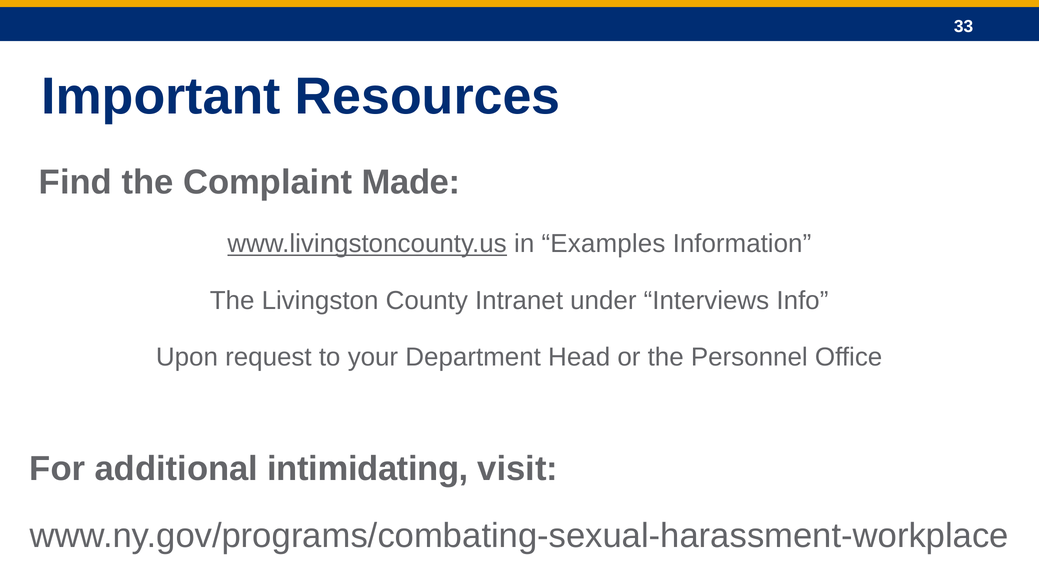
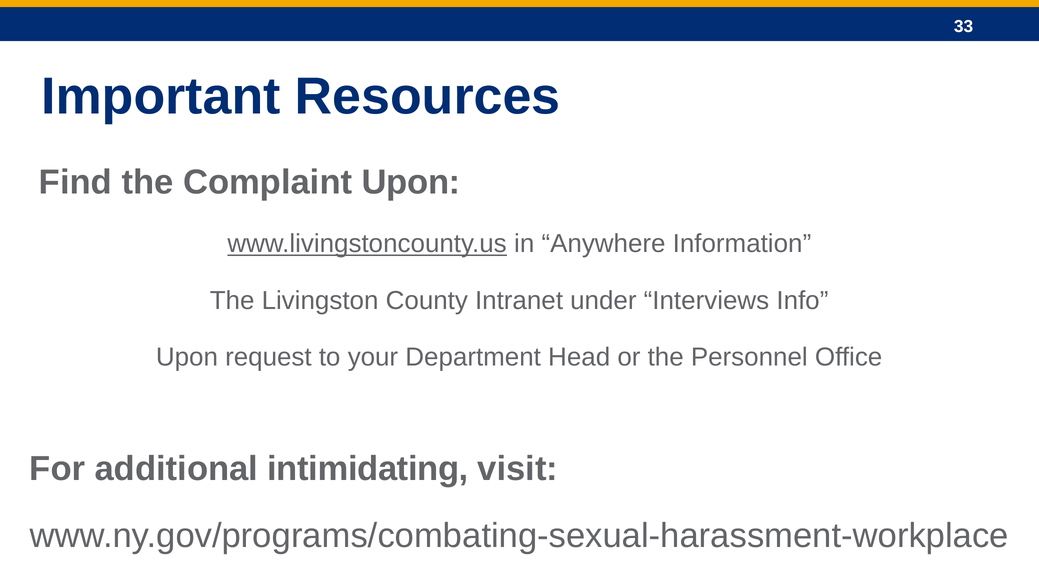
Complaint Made: Made -> Upon (411, 182)
Examples: Examples -> Anywhere (604, 243)
